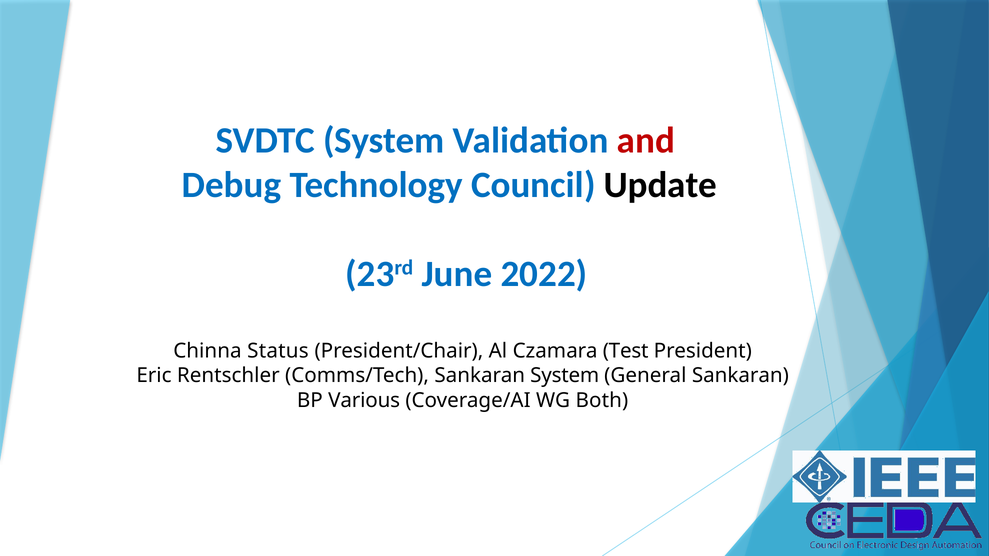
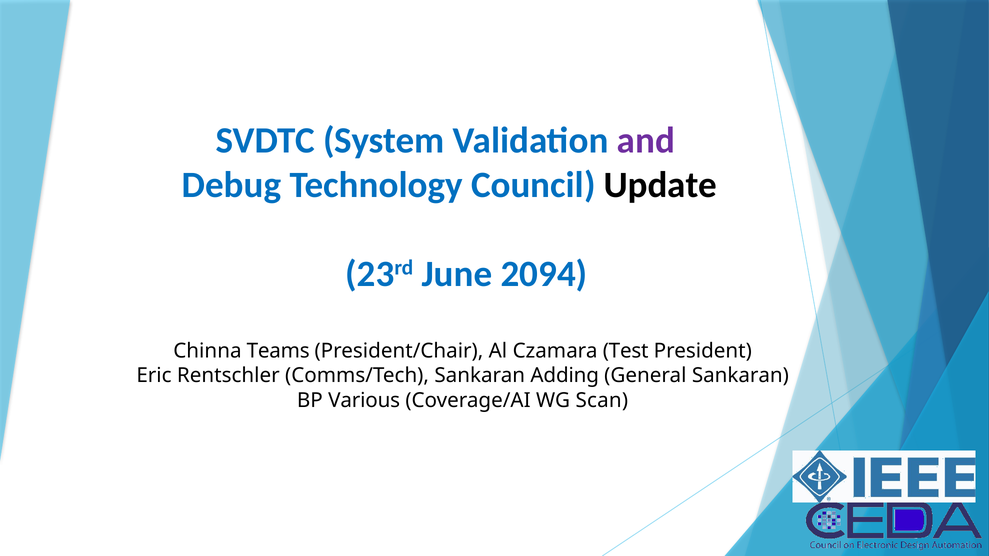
and colour: red -> purple (646, 140)
2022: 2022 -> 2094 (544, 274)
Status: Status -> Teams (278, 351)
Sankaran System: System -> Adding (565, 376)
Both: Both -> Scan (602, 401)
